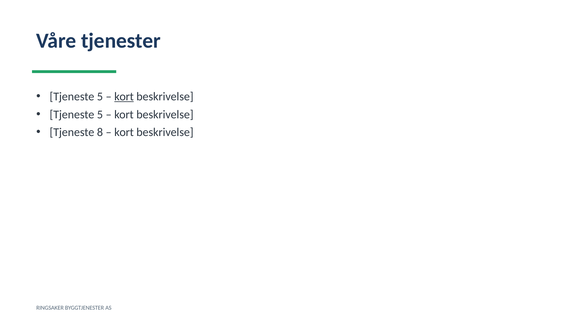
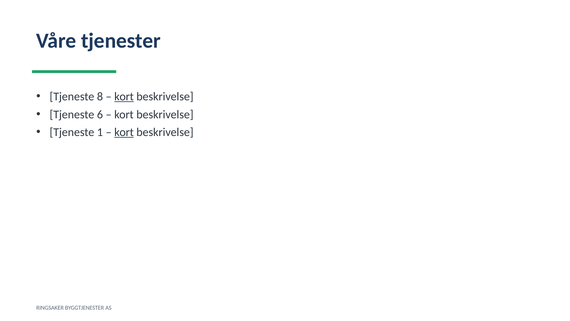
5: 5 -> 8 (100, 97)
5: 5 -> 6 (100, 114)
8: 8 -> 1 (100, 132)
kort underline: none -> present (124, 132)
